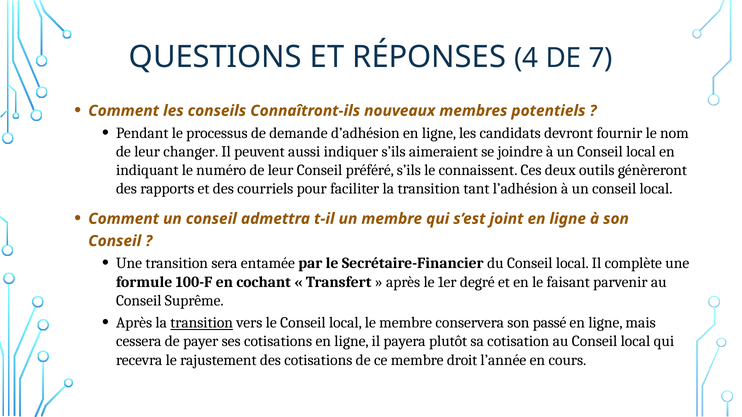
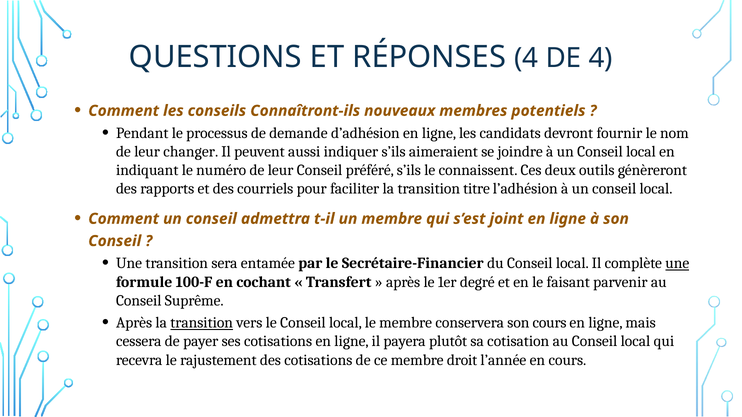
DE 7: 7 -> 4 (601, 58)
tant: tant -> titre (477, 189)
une underline: none -> present (677, 264)
son passé: passé -> cours (550, 323)
